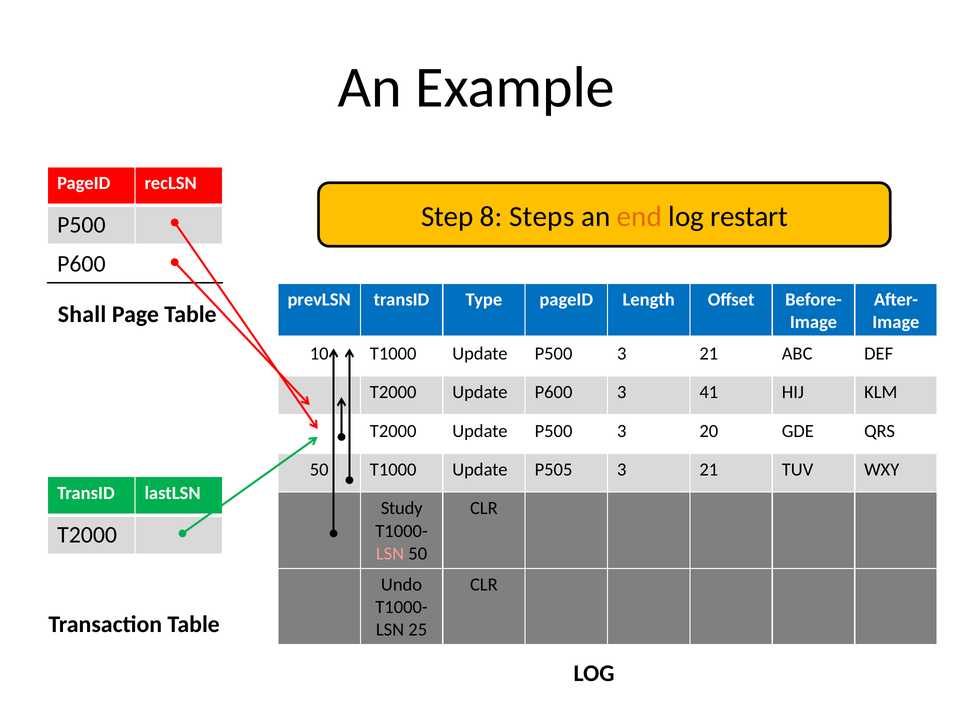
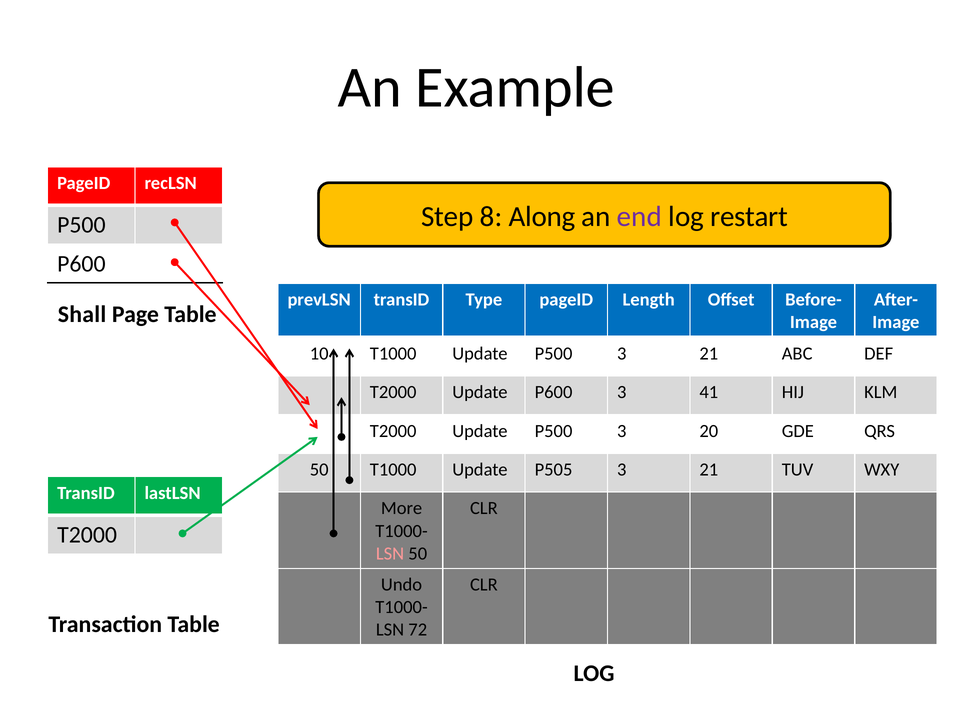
Steps: Steps -> Along (542, 216)
end colour: orange -> purple (639, 216)
Study: Study -> More (402, 508)
25: 25 -> 72 (418, 630)
